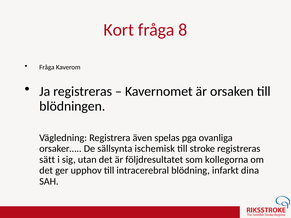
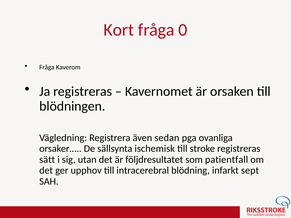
8: 8 -> 0 (183, 30)
spelas: spelas -> sedan (167, 138)
kollegorna: kollegorna -> patientfall (227, 160)
dina: dina -> sept (250, 171)
